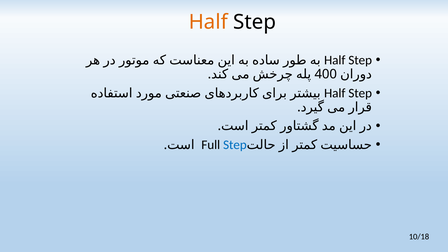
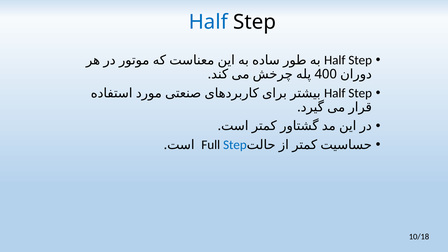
Half colour: orange -> blue (208, 22)
